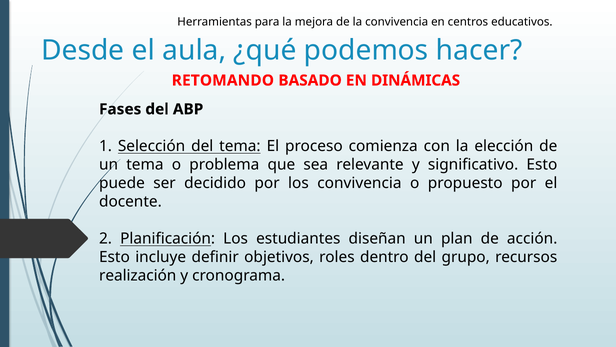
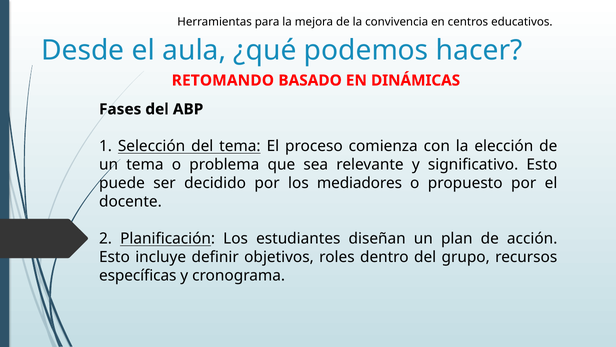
los convivencia: convivencia -> mediadores (360, 183)
realización: realización -> específicas (138, 275)
